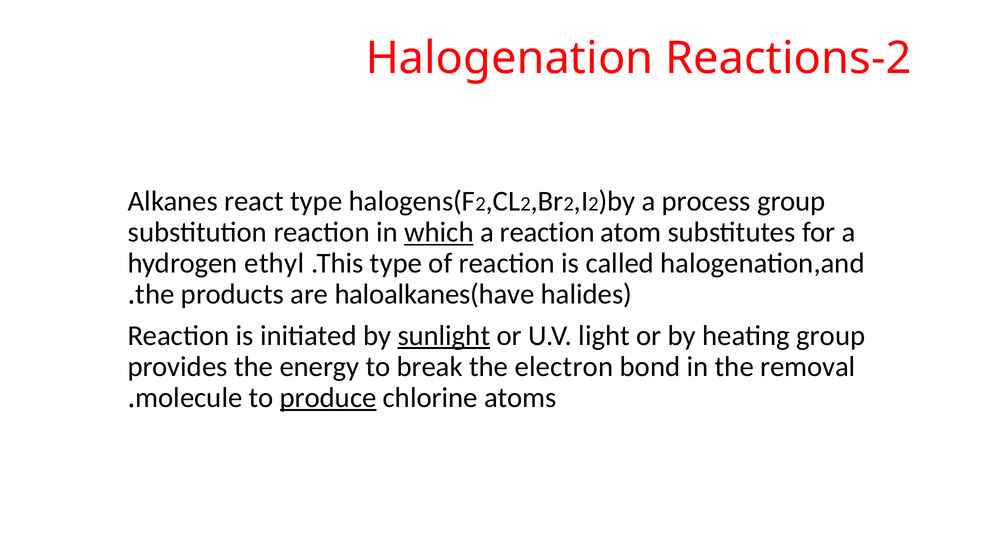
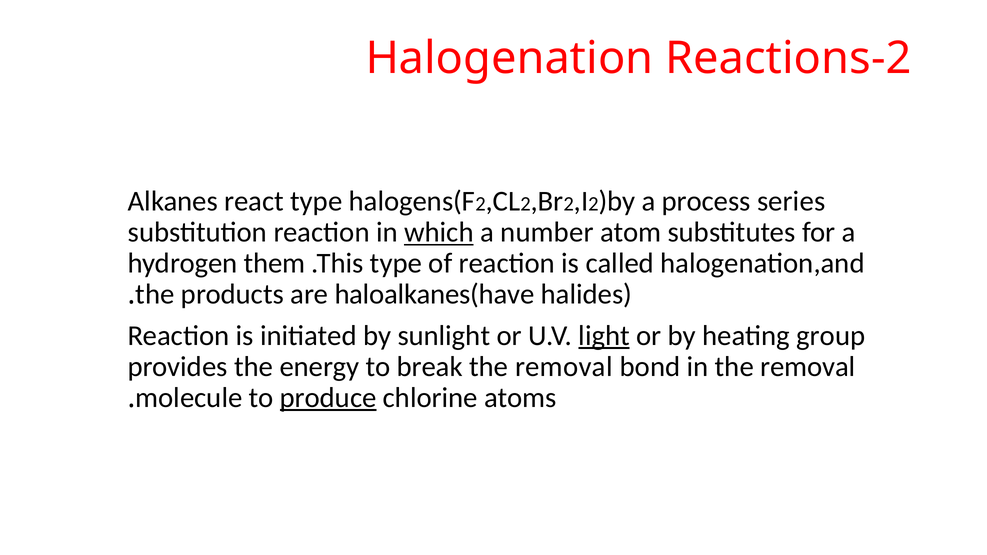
process group: group -> series (791, 201)
a reaction: reaction -> number (547, 232)
ethyl: ethyl -> them (275, 263)
sunlight underline: present -> none (444, 336)
light underline: none -> present (604, 336)
break the electron: electron -> removal (564, 367)
